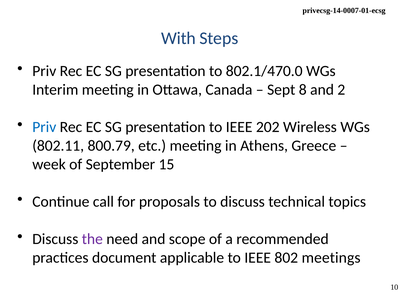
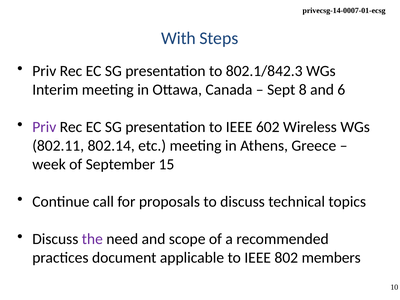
802.1/470.0: 802.1/470.0 -> 802.1/842.3 (264, 71)
2: 2 -> 6 (341, 90)
Priv colour: blue -> purple (44, 127)
202: 202 -> 602 (268, 127)
800.79: 800.79 -> 802.14 (111, 146)
meetings: meetings -> members (331, 258)
